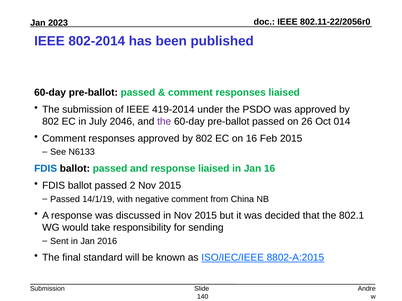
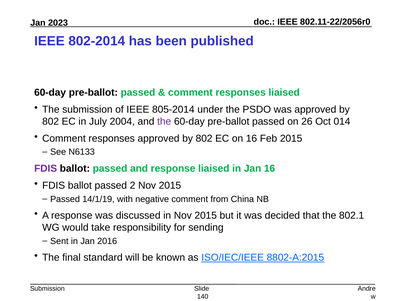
419-2014: 419-2014 -> 805-2014 (173, 110)
2046: 2046 -> 2004 (122, 122)
FDIS colour: blue -> purple (46, 169)
